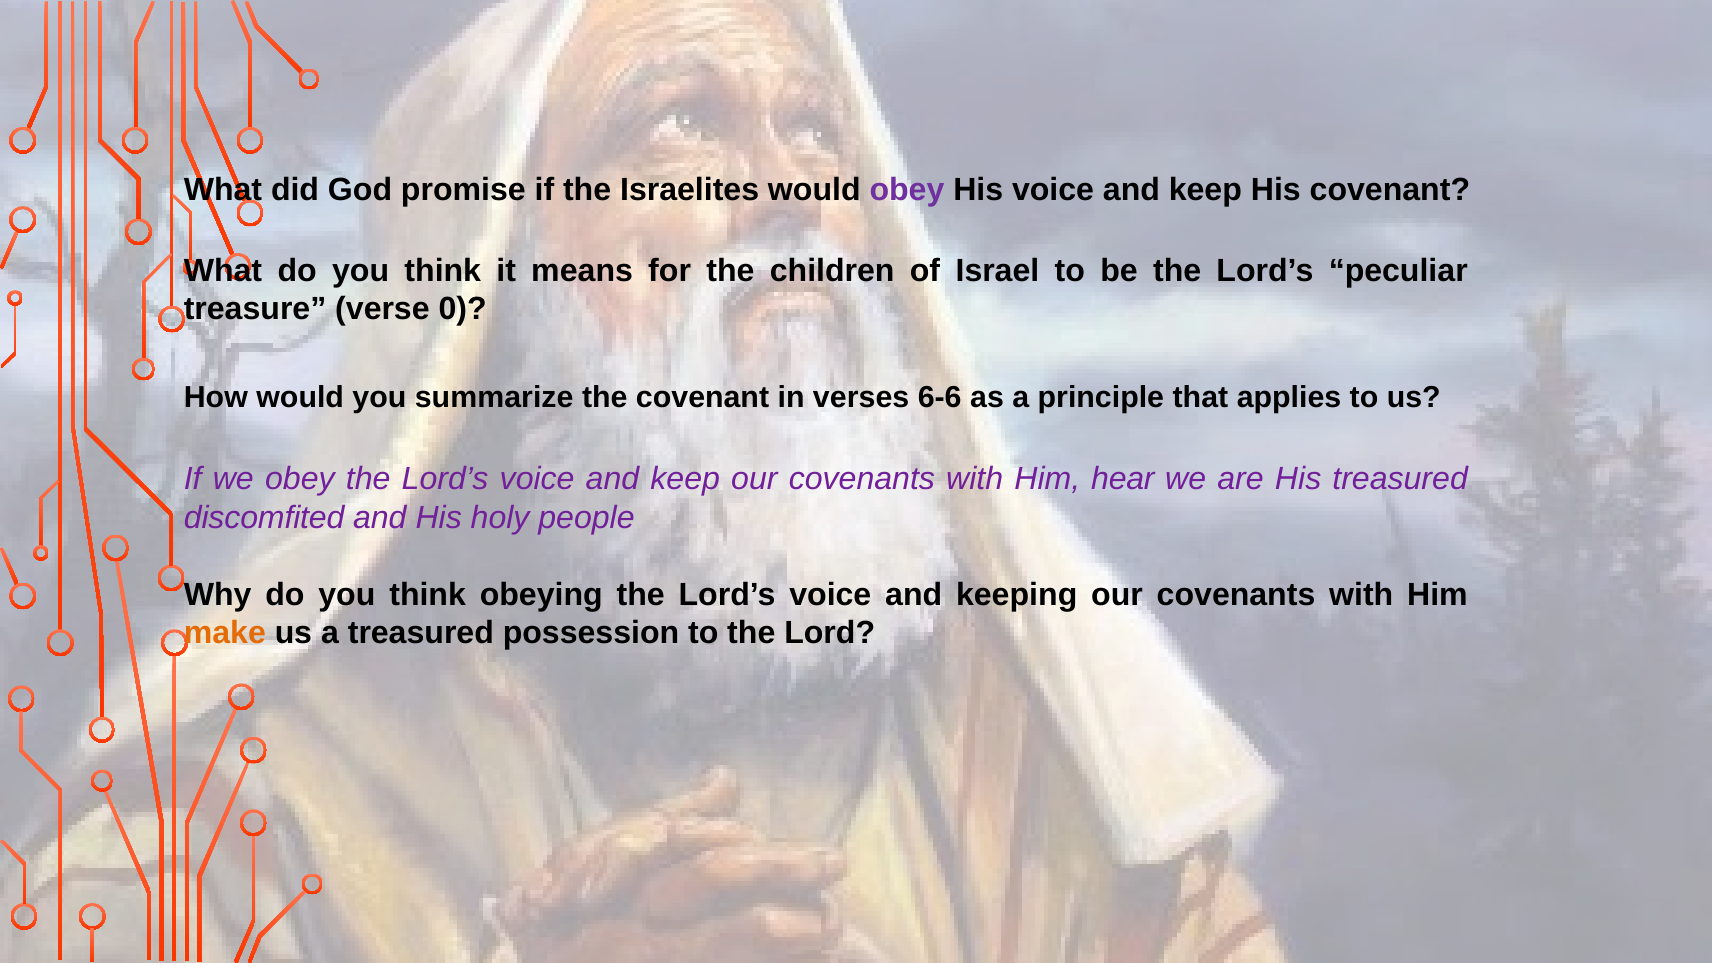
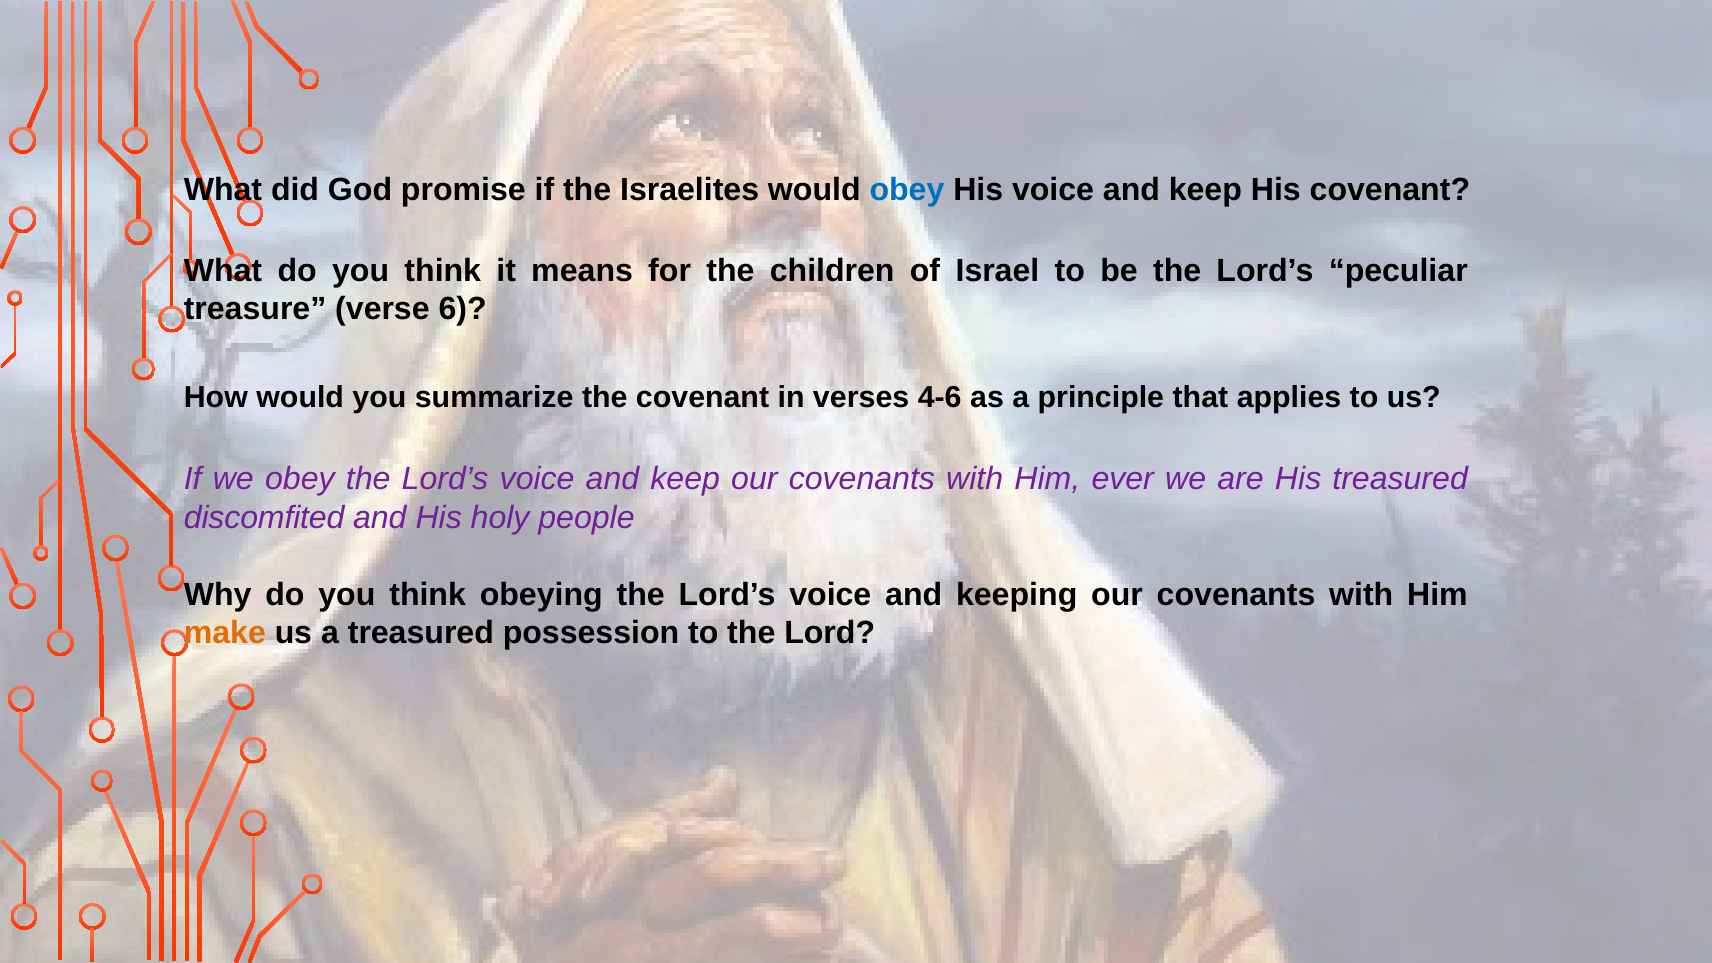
obey colour: purple -> blue (907, 190)
0: 0 -> 6 (463, 309)
6-6: 6-6 -> 4-6 (940, 398)
hear: hear -> ever (1123, 479)
